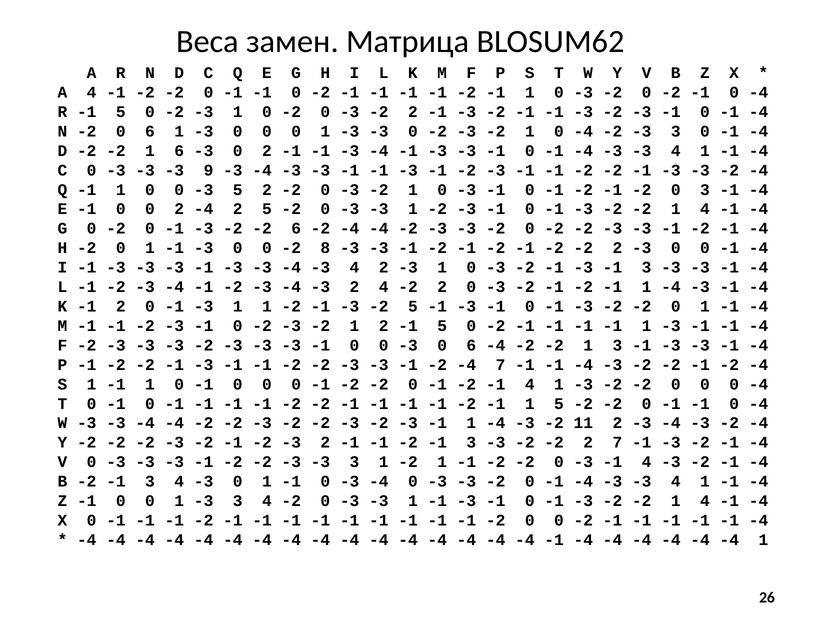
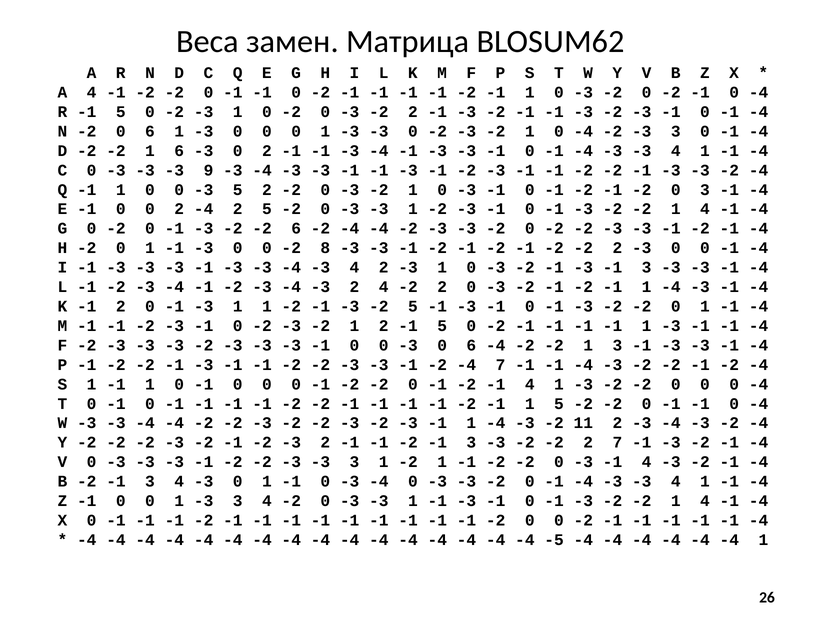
-4 -4 -1: -1 -> -5 (554, 540)
